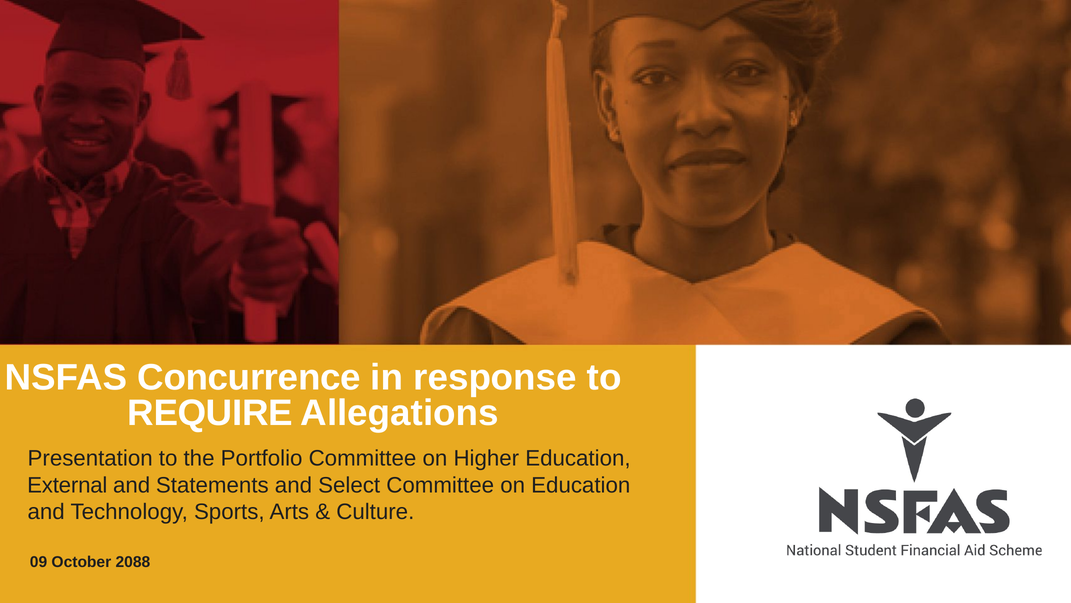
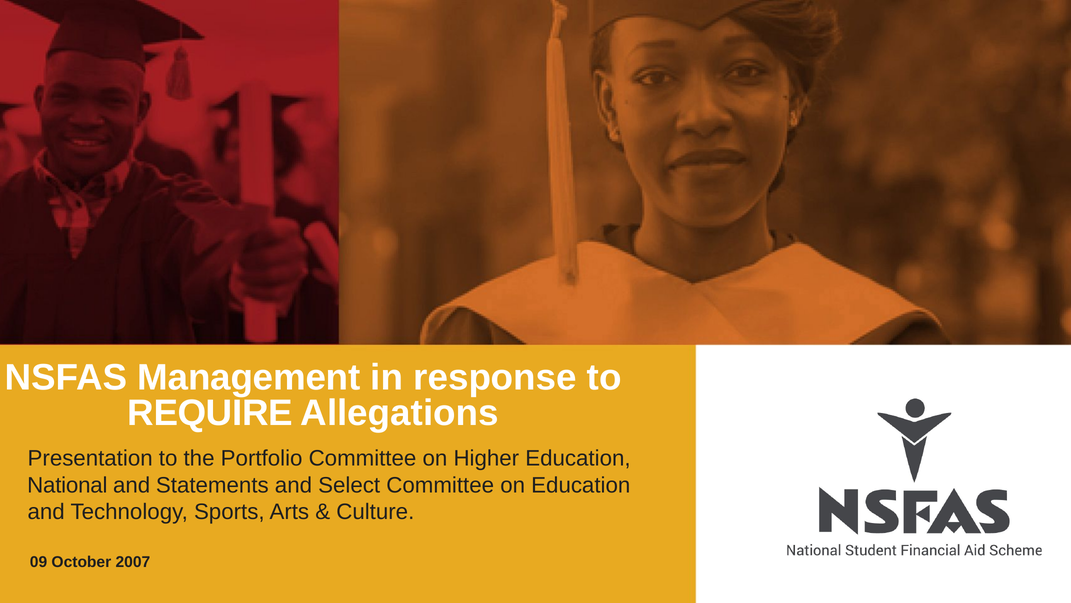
Concurrence: Concurrence -> Management (249, 377)
External: External -> National (67, 485)
2088: 2088 -> 2007 (133, 562)
